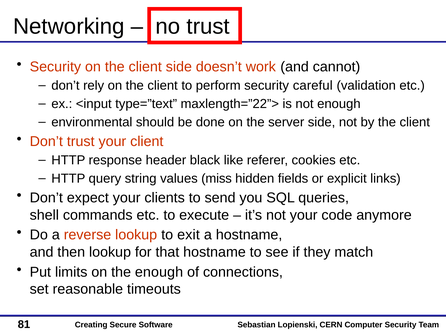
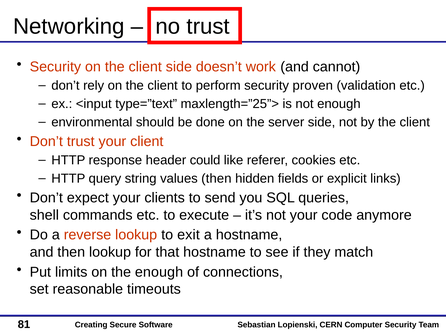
careful: careful -> proven (313, 86)
maxlength=”22”>: maxlength=”22”> -> maxlength=”25”> (230, 104)
black: black -> could (205, 160)
values miss: miss -> then (216, 178)
